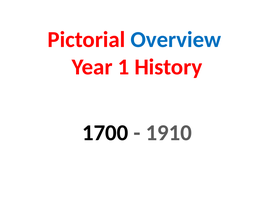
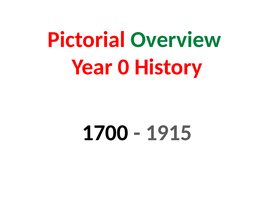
Overview colour: blue -> green (176, 40)
1: 1 -> 0 (123, 67)
1910: 1910 -> 1915 (169, 133)
